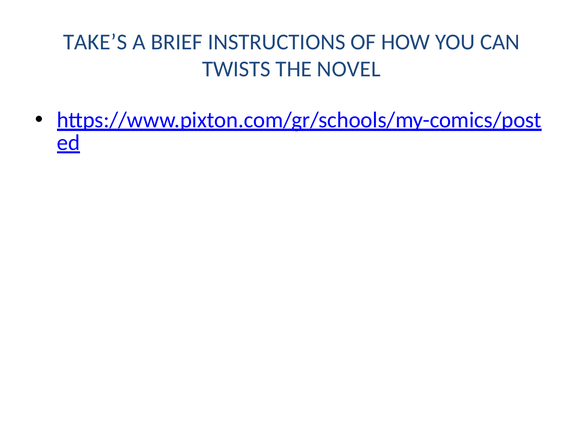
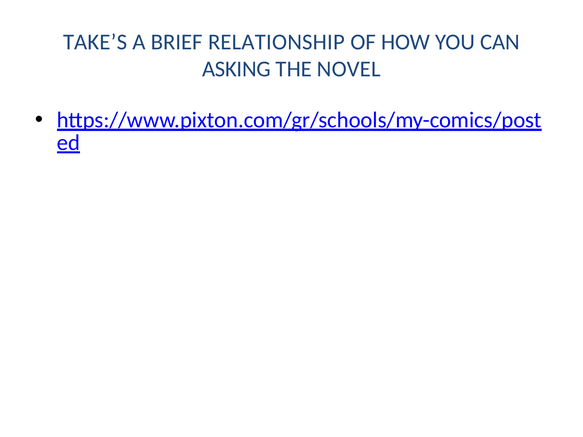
INSTRUCTIONS: INSTRUCTIONS -> RELATIONSHIP (276, 42)
TWISTS: TWISTS -> ASKING (236, 69)
